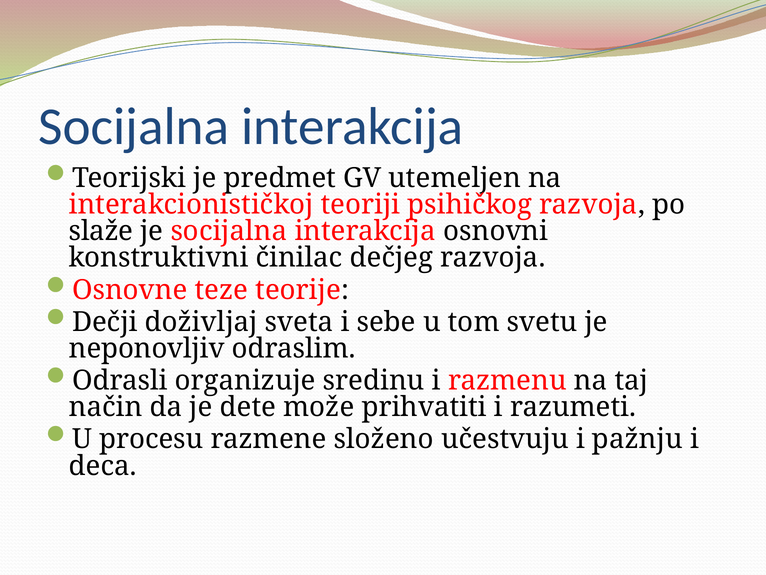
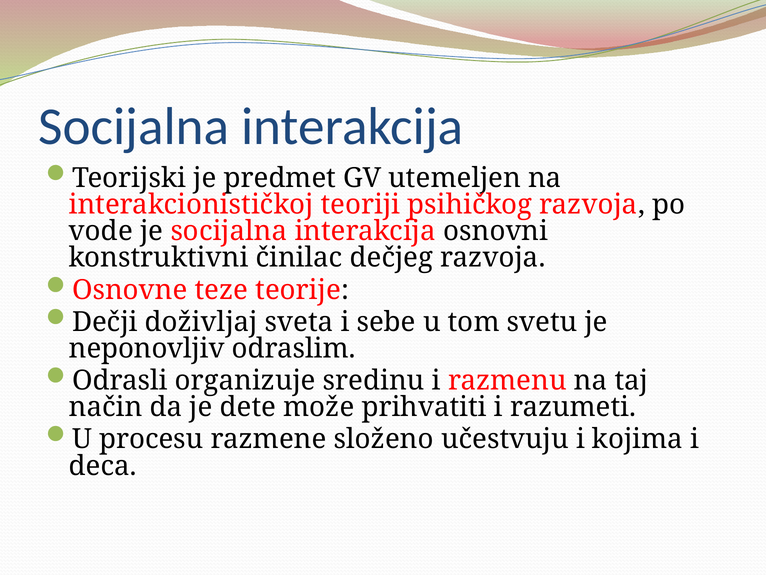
slaže: slaže -> vode (101, 231)
pažnju: pažnju -> kojima (637, 439)
